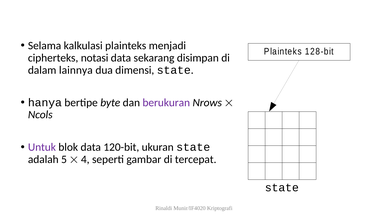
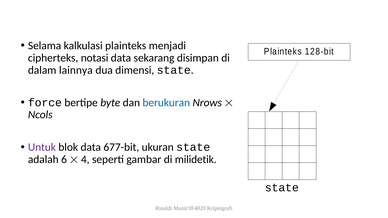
hanya: hanya -> force (45, 103)
berukuran colour: purple -> blue (166, 103)
120-bit: 120-bit -> 677-bit (121, 147)
5: 5 -> 6 (64, 160)
tercepat: tercepat -> milidetik (196, 160)
